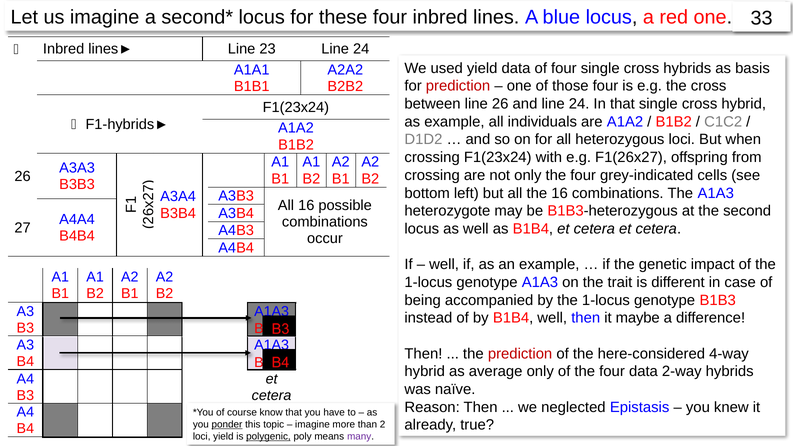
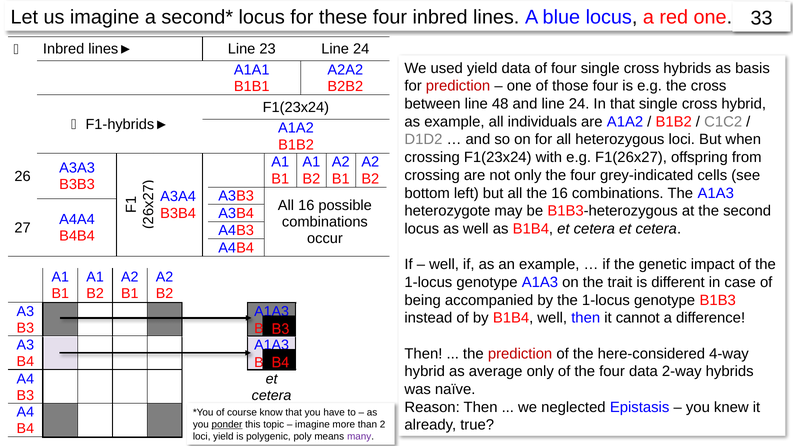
line 26: 26 -> 48 (500, 104)
maybe: maybe -> cannot (638, 318)
polygenic underline: present -> none (268, 436)
